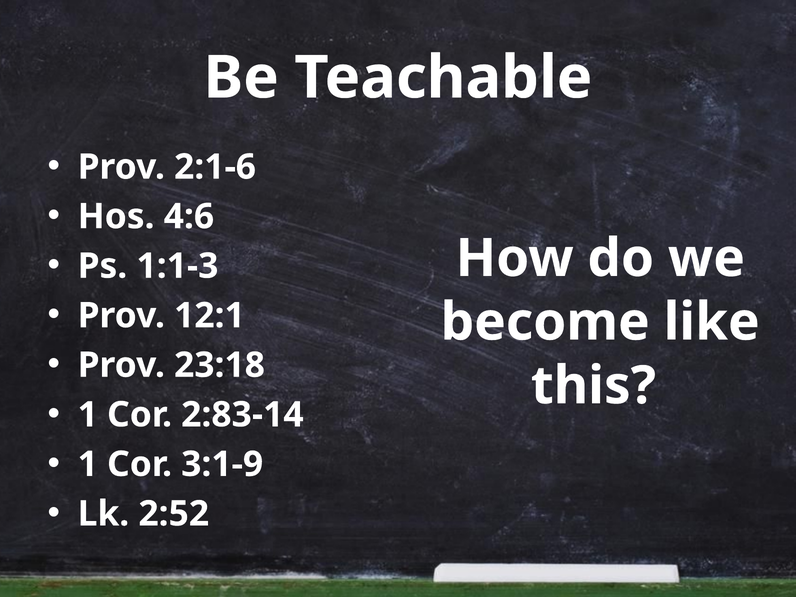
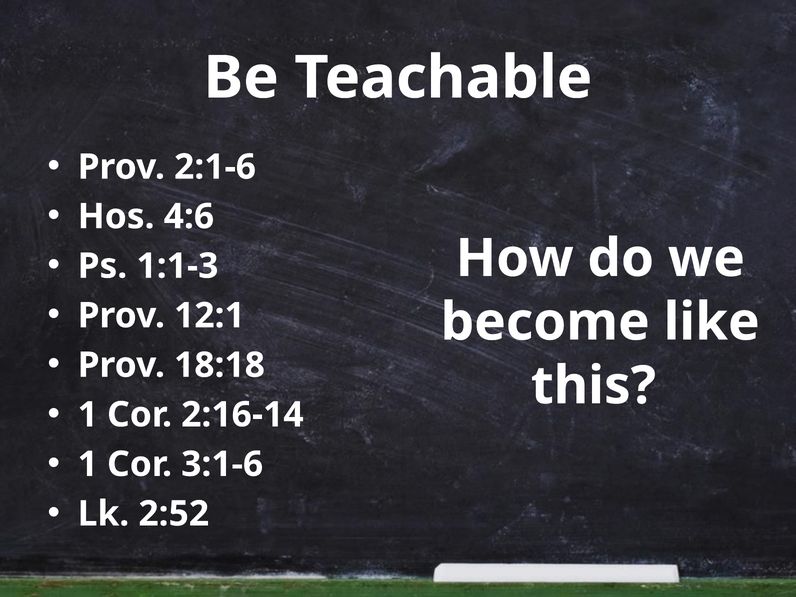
23:18: 23:18 -> 18:18 (220, 365)
2:83-14: 2:83-14 -> 2:16-14 (242, 415)
3:1-9: 3:1-9 -> 3:1-6 (222, 464)
